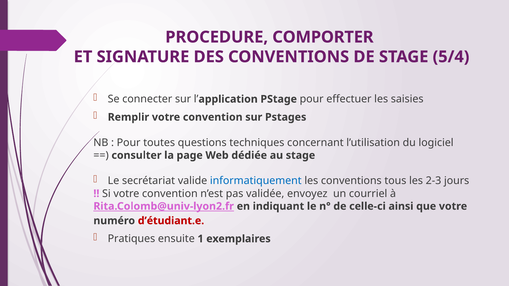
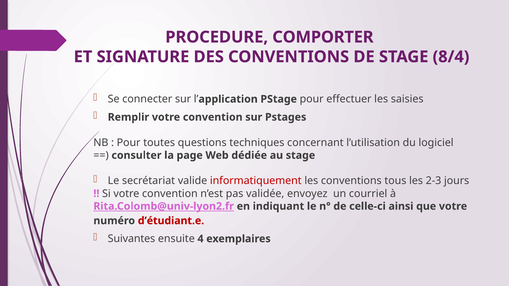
5/4: 5/4 -> 8/4 (451, 57)
informatiquement colour: blue -> red (256, 181)
Pratiques: Pratiques -> Suivantes (131, 239)
1: 1 -> 4 (201, 239)
